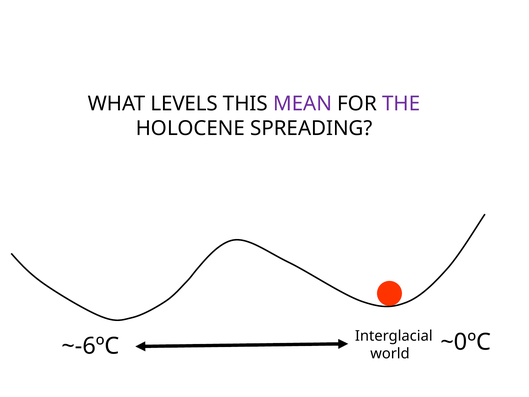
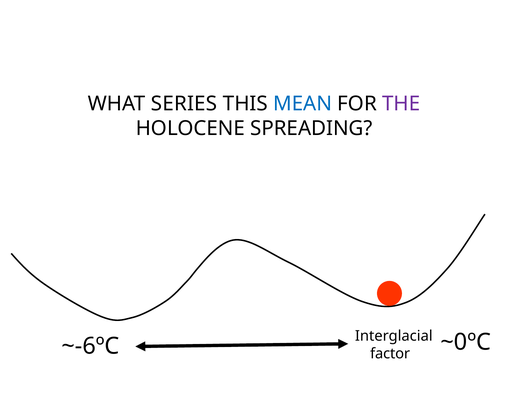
LEVELS: LEVELS -> SERIES (184, 104)
MEAN colour: purple -> blue (303, 104)
world: world -> factor (390, 353)
